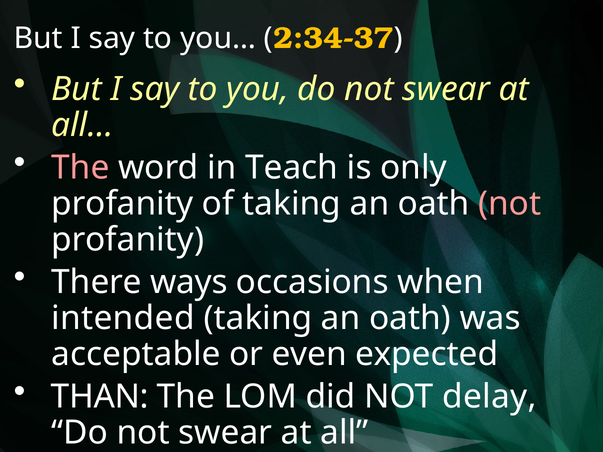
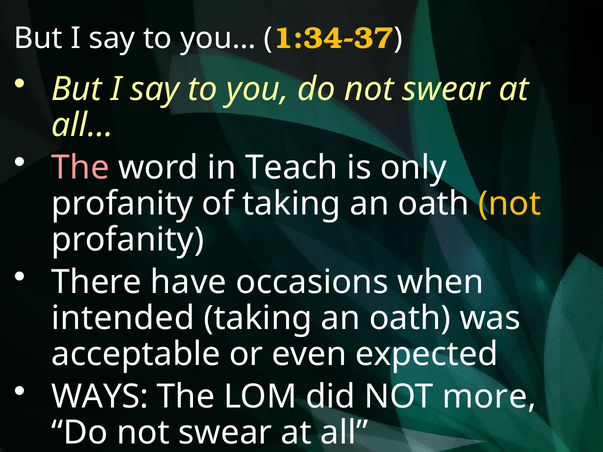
2:34-37: 2:34-37 -> 1:34-37 (333, 38)
not colour: pink -> yellow (510, 204)
ways: ways -> have (189, 282)
THAN: THAN -> WAYS (100, 397)
delay: delay -> more (489, 397)
